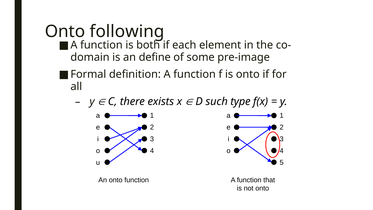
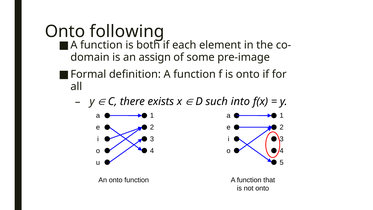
define: define -> assign (155, 57)
type: type -> into (240, 101)
